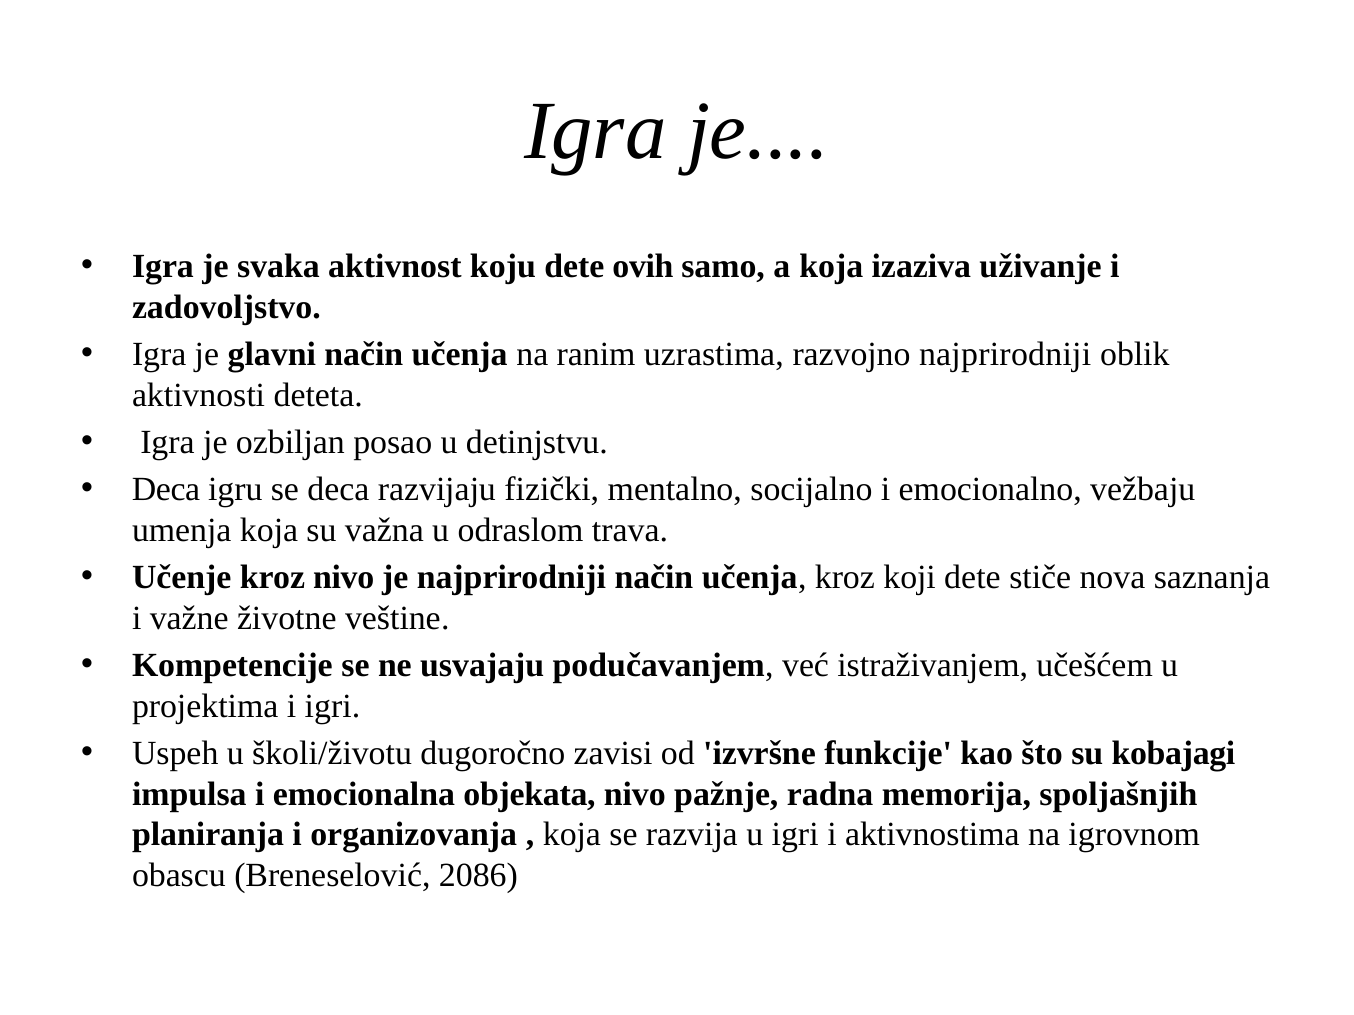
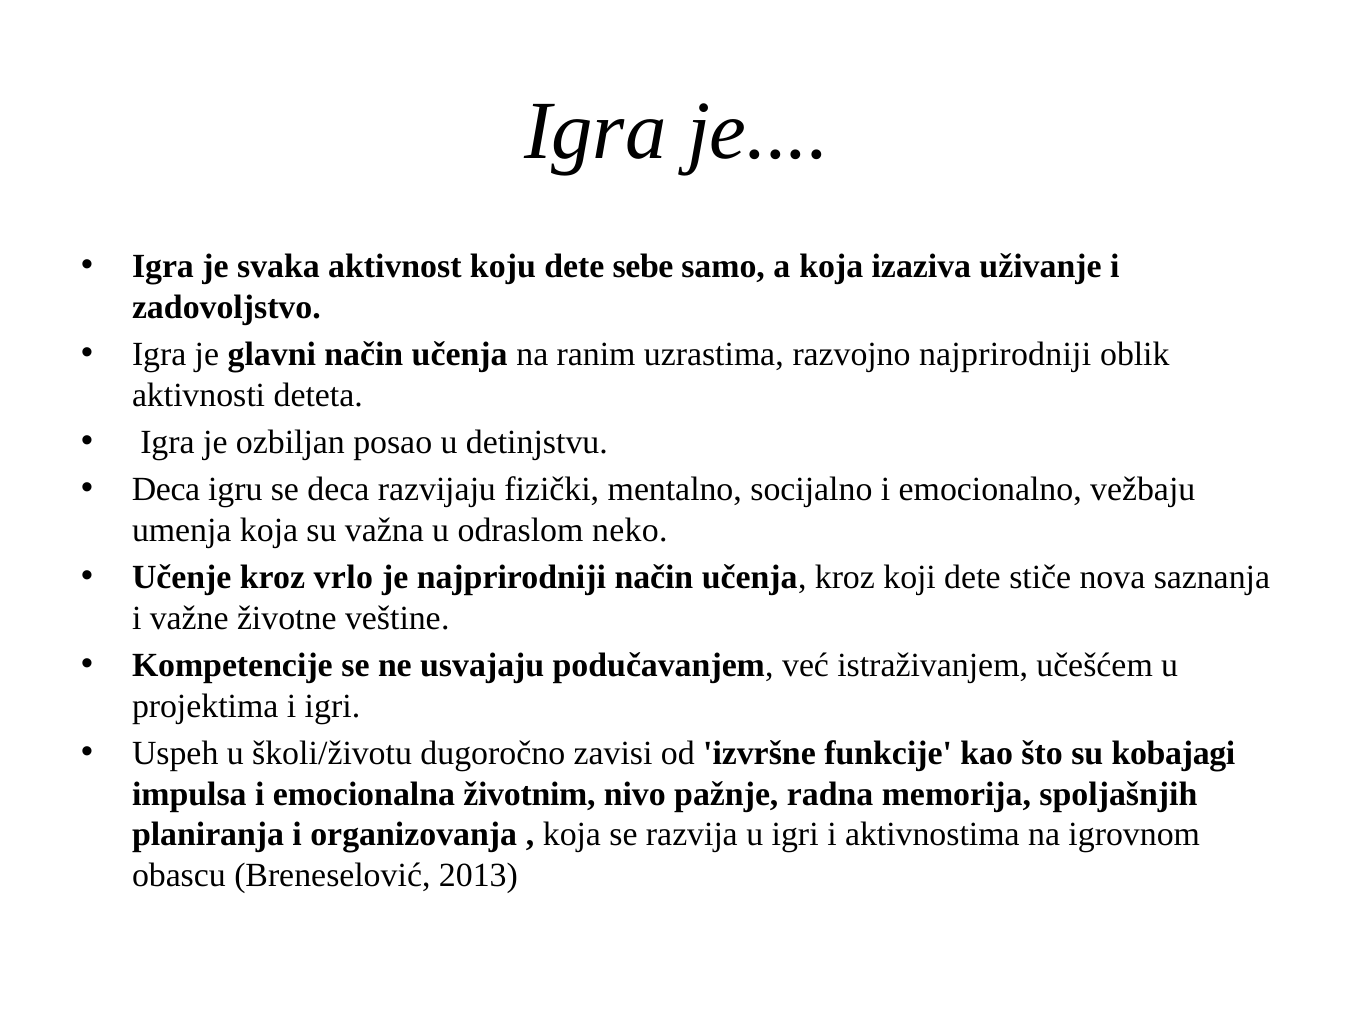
ovih: ovih -> sebe (643, 266)
trava: trava -> neko (630, 530)
kroz nivo: nivo -> vrlo (343, 578)
objekata: objekata -> životnim (530, 794)
2086: 2086 -> 2013 (478, 876)
